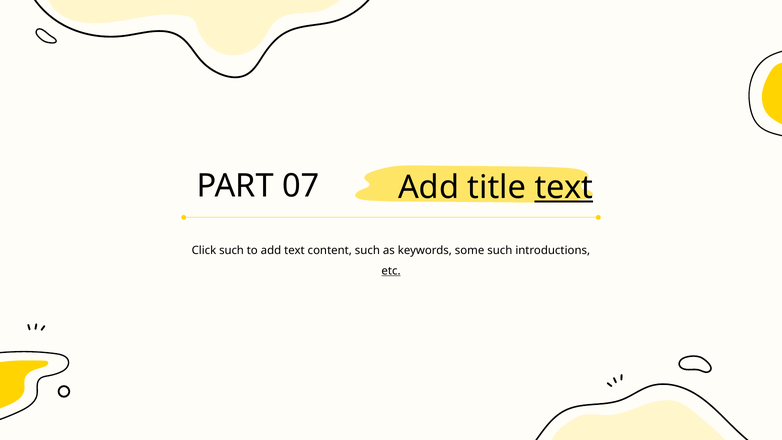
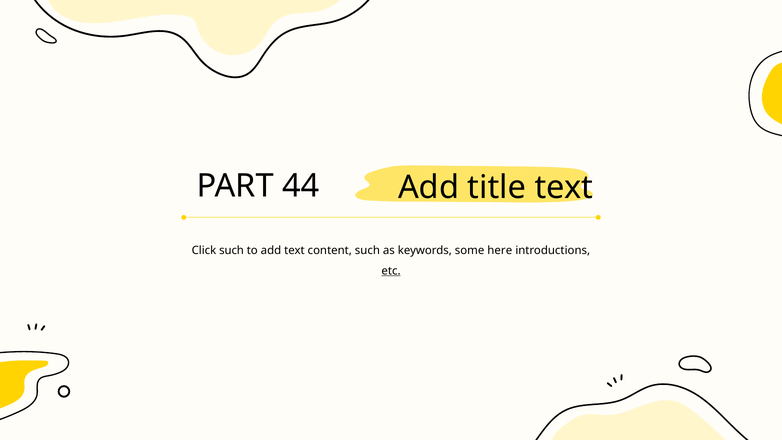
07: 07 -> 44 (301, 186)
text underline: present -> none (564, 187)
some such: such -> here (500, 250)
